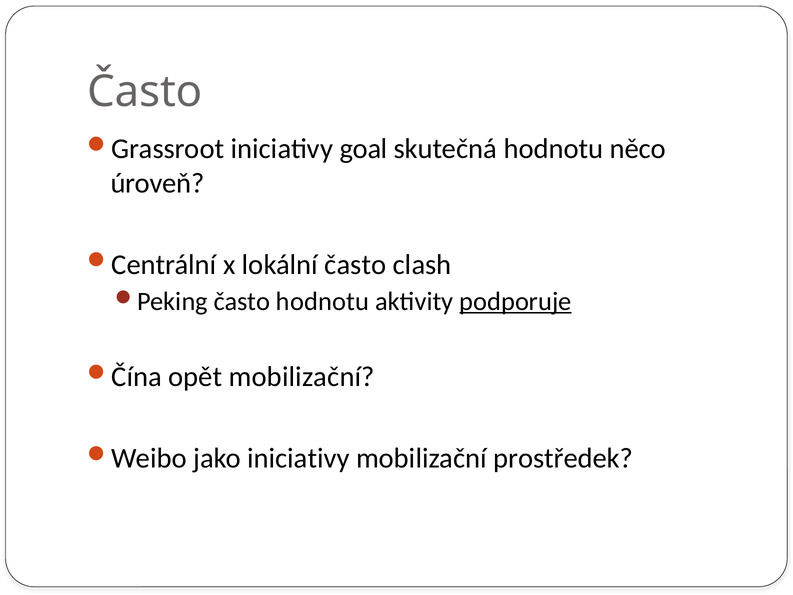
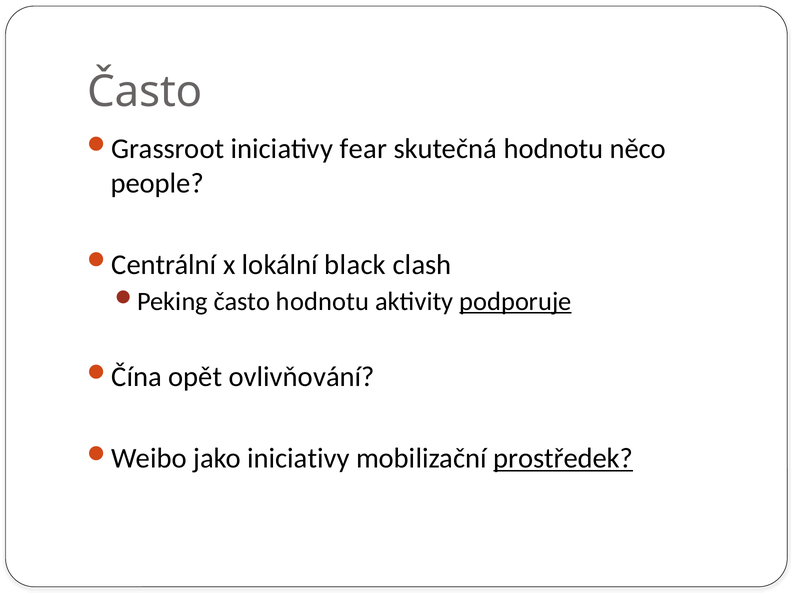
goal: goal -> fear (363, 149)
úroveň: úroveň -> people (157, 183)
lokální často: často -> black (355, 264)
opět mobilizační: mobilizační -> ovlivňování (302, 377)
prostředek underline: none -> present (563, 458)
